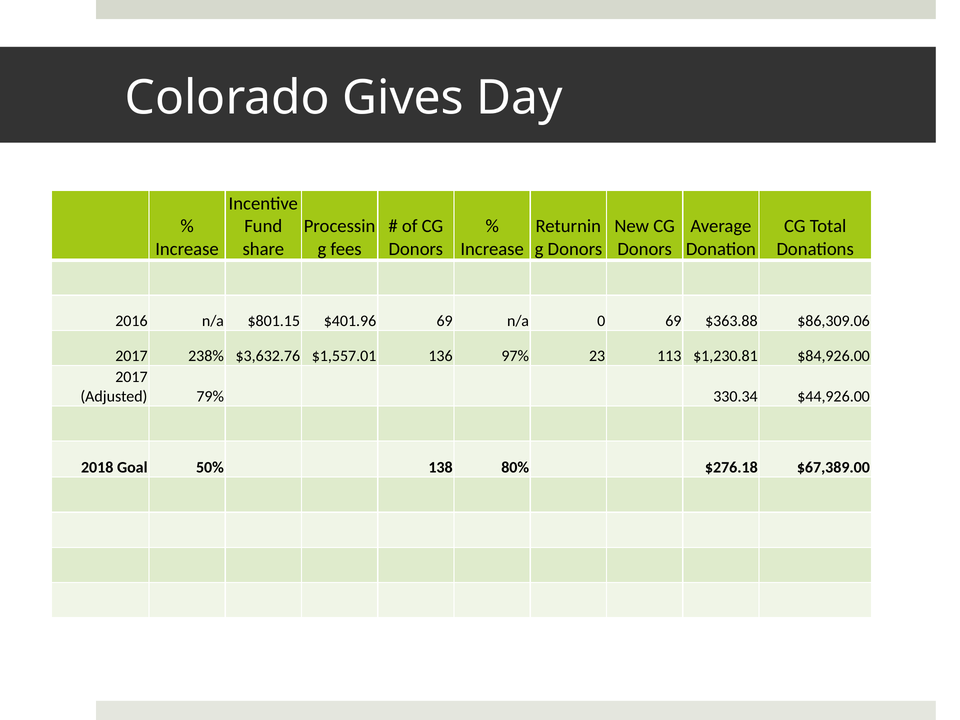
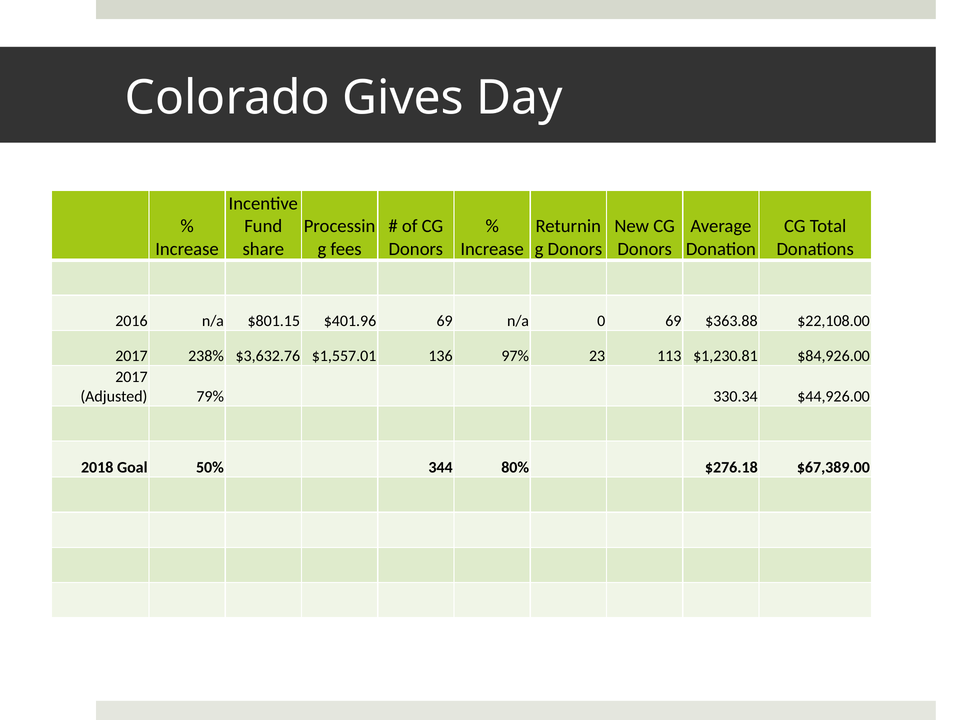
$86,309.06: $86,309.06 -> $22,108.00 (834, 321)
138: 138 -> 344 (441, 467)
